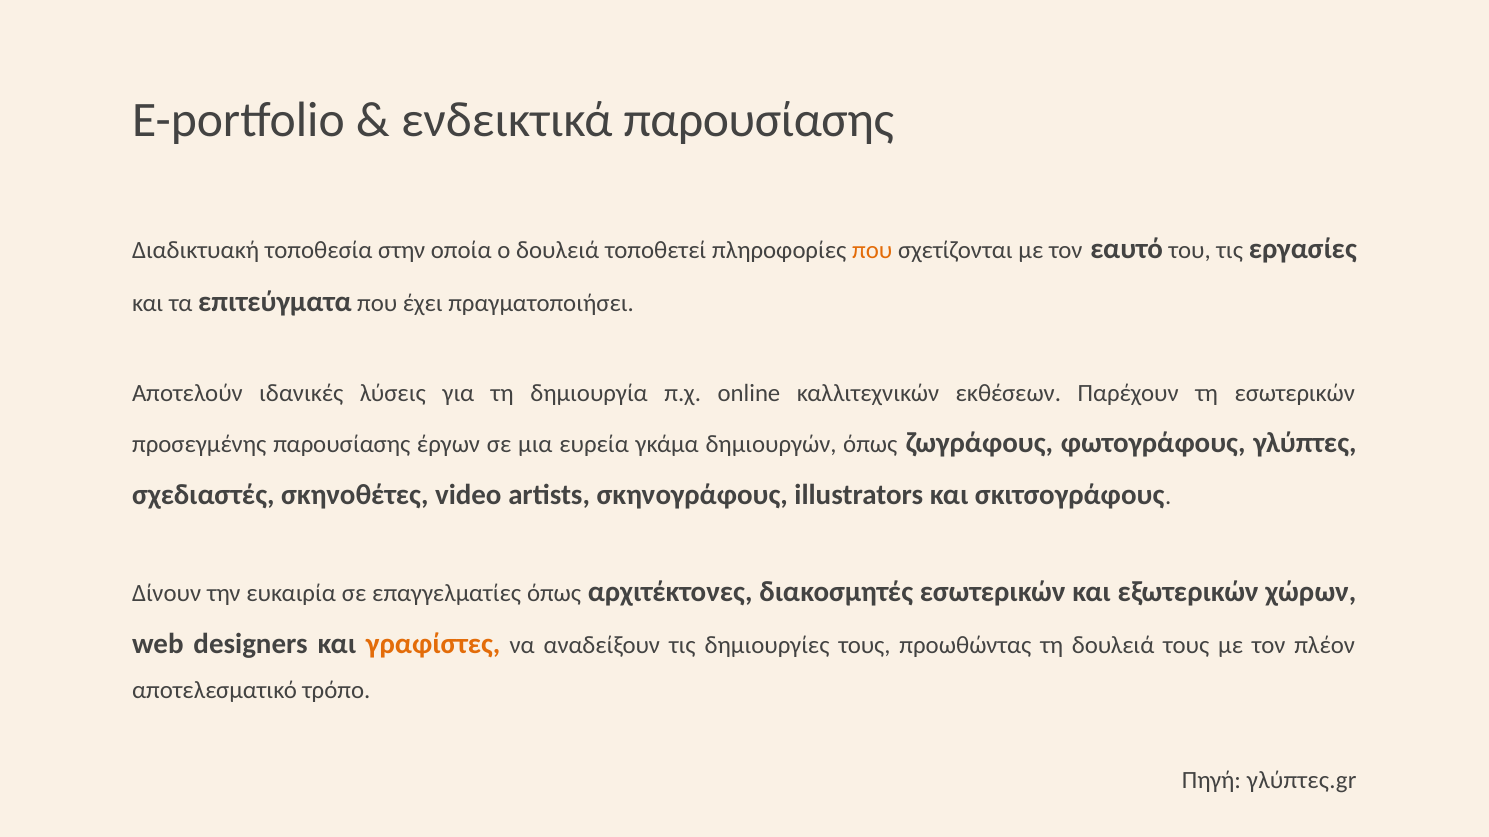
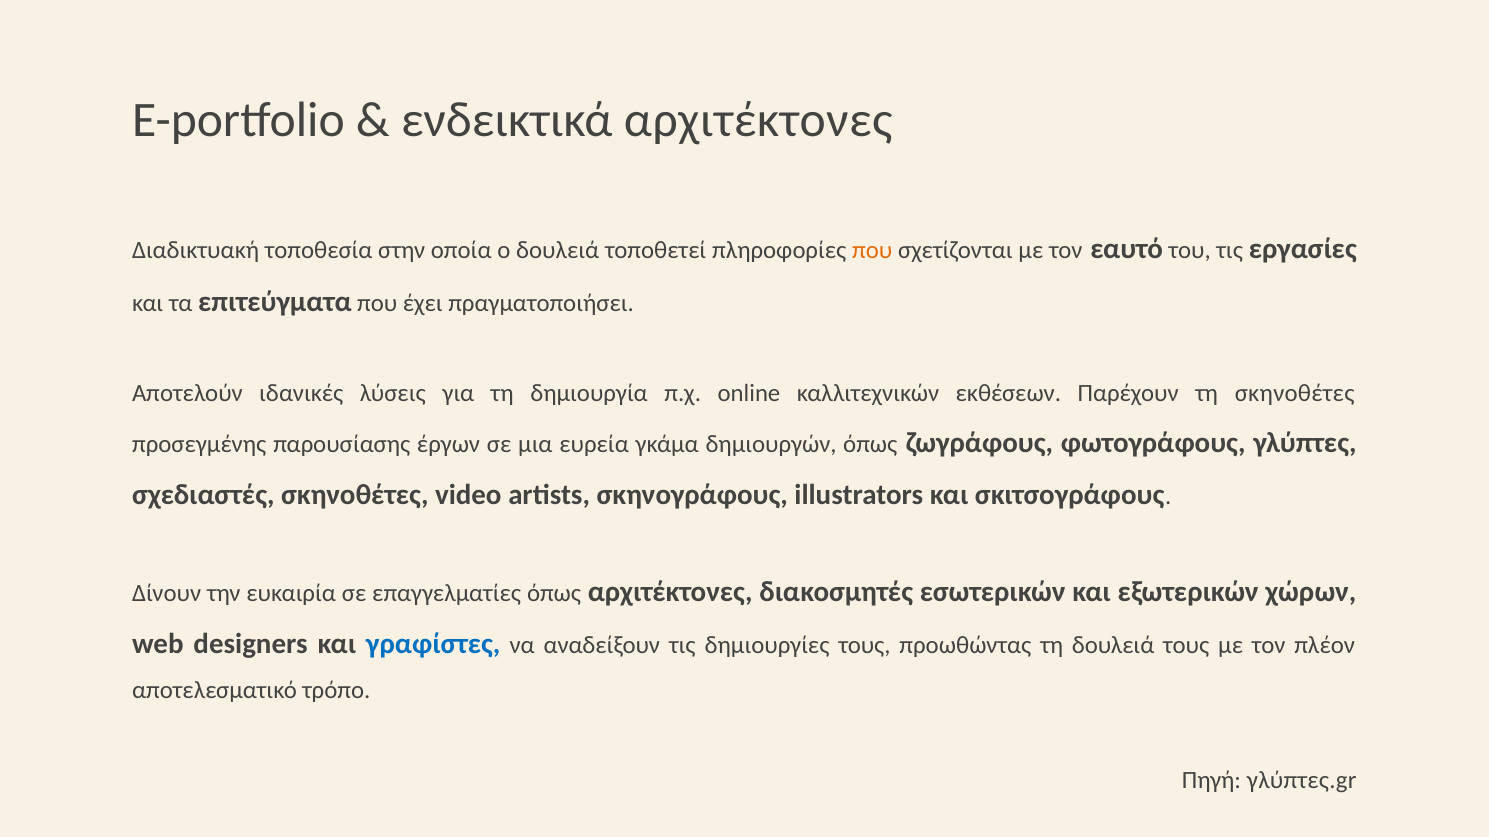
ενδεικτικά παρουσίασης: παρουσίασης -> αρχιτέκτονες (758, 121)
τη εσωτερικών: εσωτερικών -> σκηνοθέτες (1295, 393)
γραφίστες colour: orange -> blue (433, 644)
